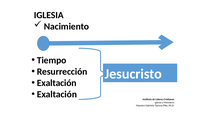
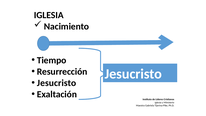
Exaltación: Exaltación -> Jesucristo (57, 83)
